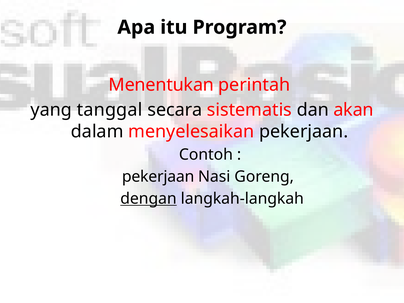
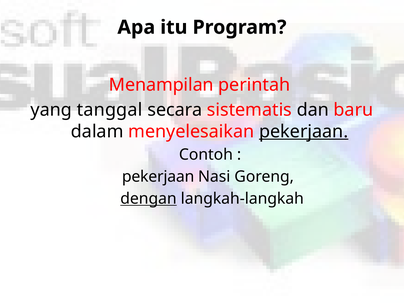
Menentukan: Menentukan -> Menampilan (161, 85)
akan: akan -> baru (353, 110)
pekerjaan underline: none -> present (304, 131)
